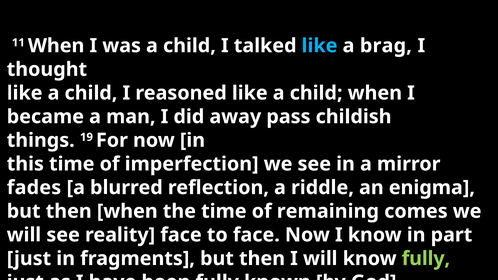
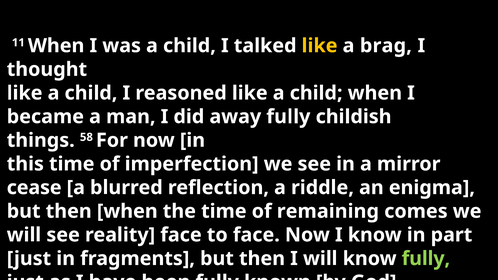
like colour: light blue -> yellow (320, 46)
away pass: pass -> fully (288, 117)
19: 19 -> 58 (86, 137)
fades: fades -> cease (34, 188)
